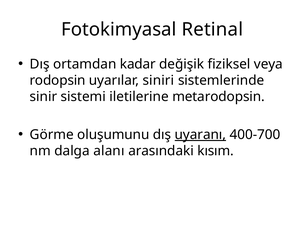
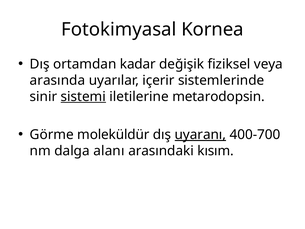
Retinal: Retinal -> Kornea (212, 30)
rodopsin: rodopsin -> arasında (57, 80)
siniri: siniri -> içerir (158, 80)
sistemi underline: none -> present (83, 97)
oluşumunu: oluşumunu -> moleküldür (113, 134)
